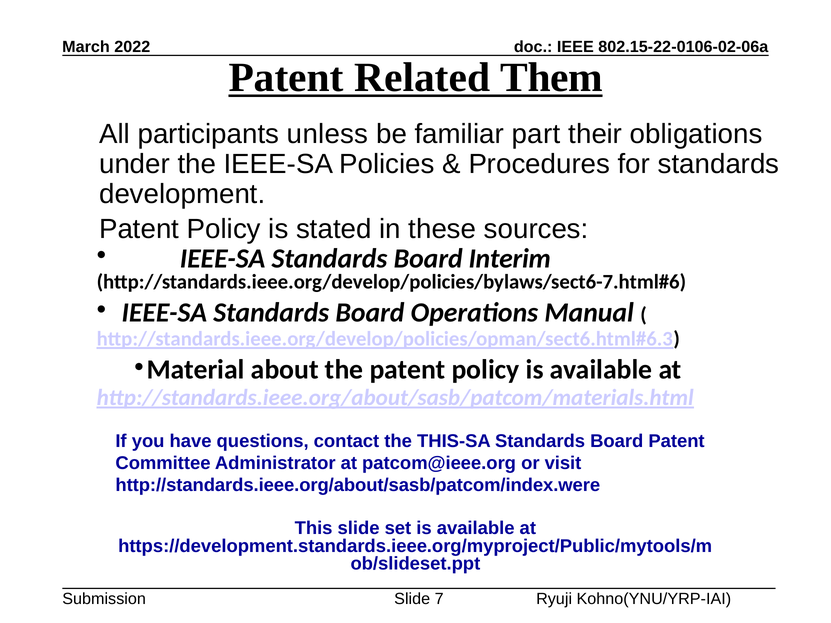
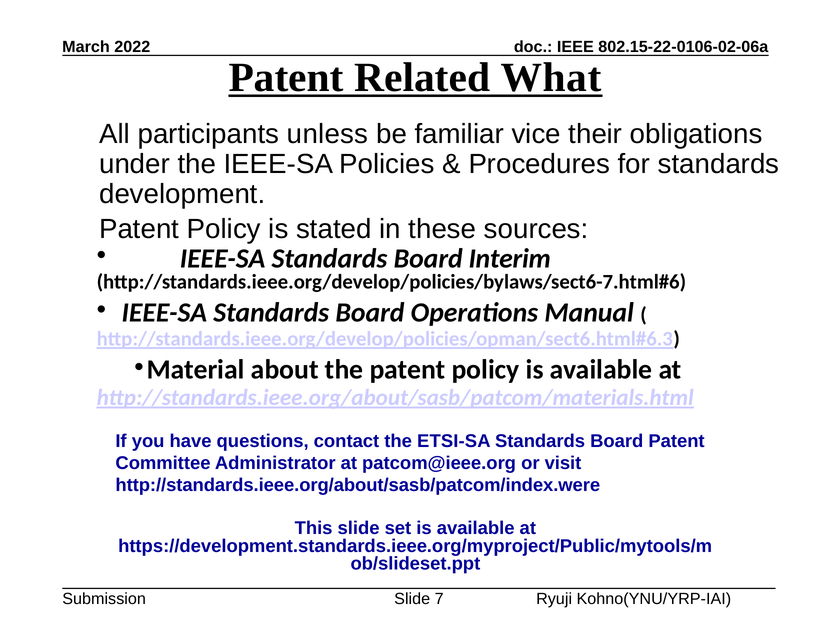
Them: Them -> What (551, 78)
part: part -> vice (536, 134)
THIS-SA: THIS-SA -> ETSI-SA (454, 441)
